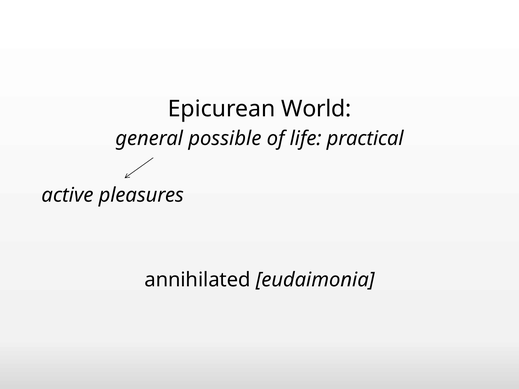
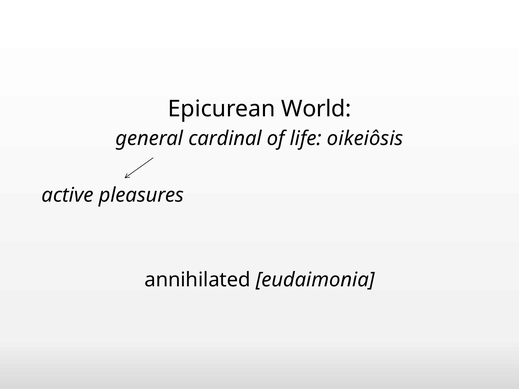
possible: possible -> cardinal (225, 139)
practical: practical -> oikeiôsis (365, 139)
